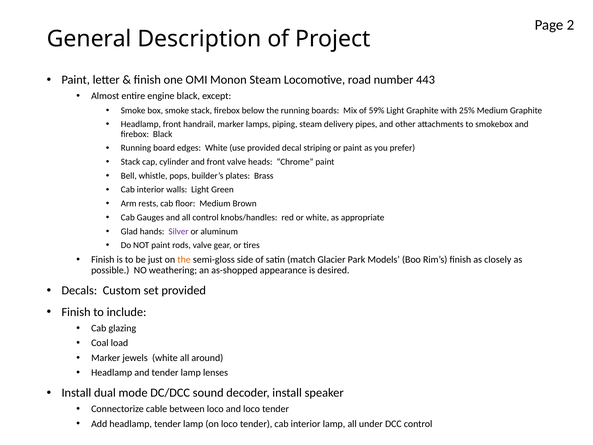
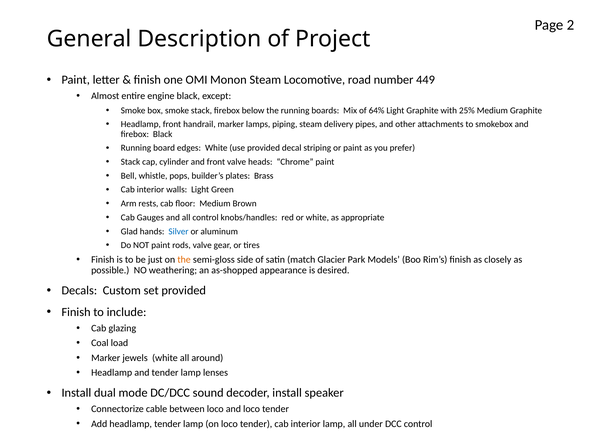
443: 443 -> 449 (426, 80)
59%: 59% -> 64% (377, 110)
Silver colour: purple -> blue (179, 231)
